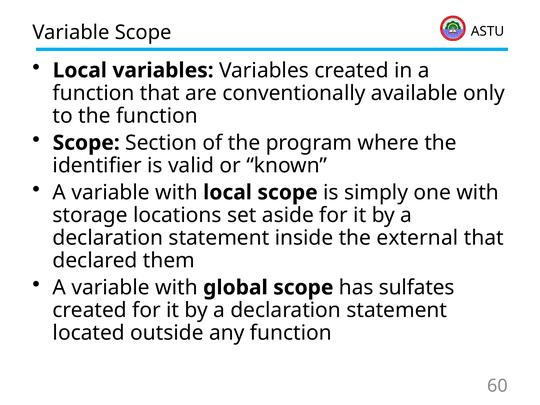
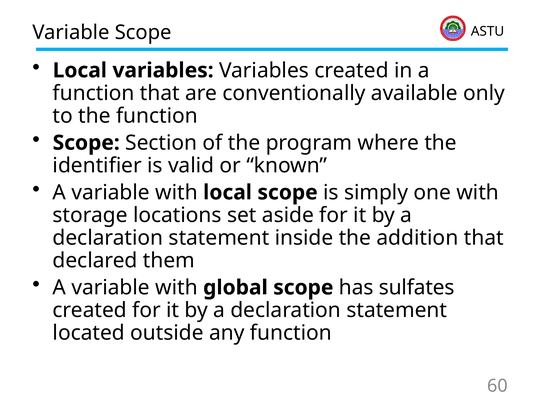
external: external -> addition (417, 238)
